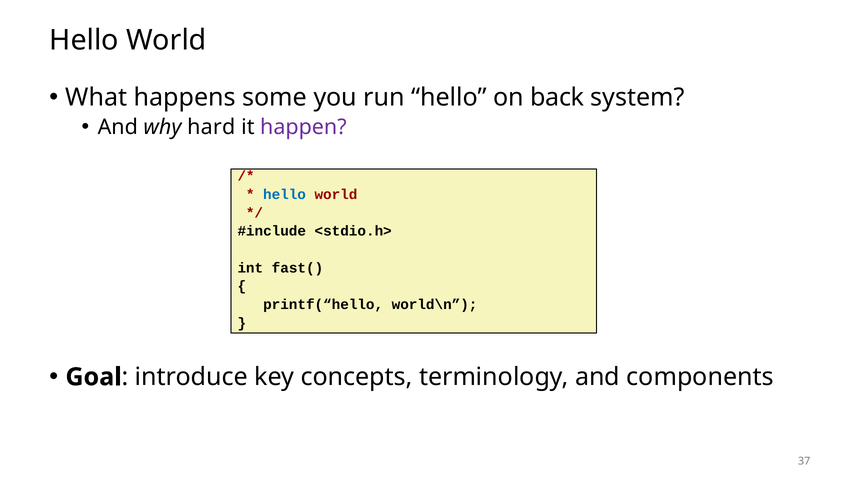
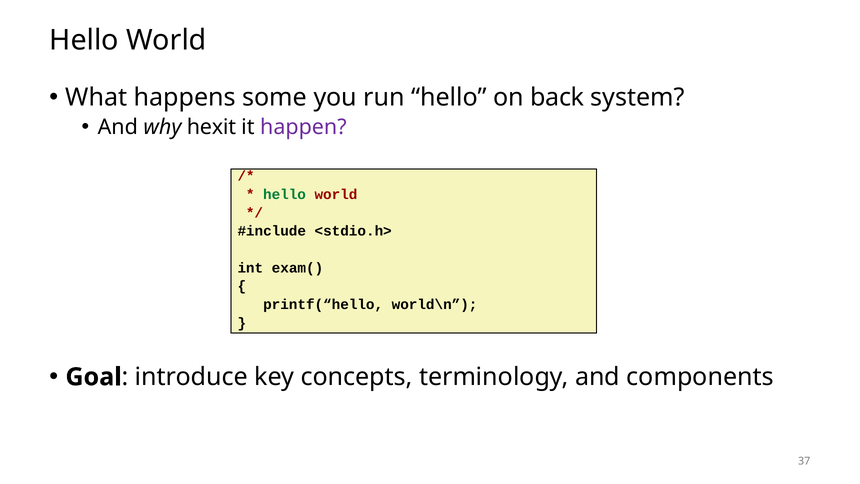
hard: hard -> hexit (211, 127)
hello colour: blue -> green (284, 194)
fast(: fast( -> exam( (297, 268)
